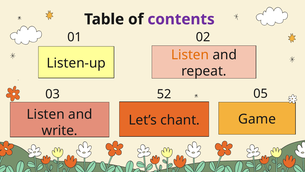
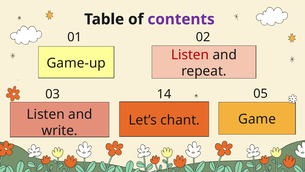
Listen colour: orange -> red (190, 55)
Listen-up: Listen-up -> Game-up (76, 63)
52: 52 -> 14 (164, 94)
